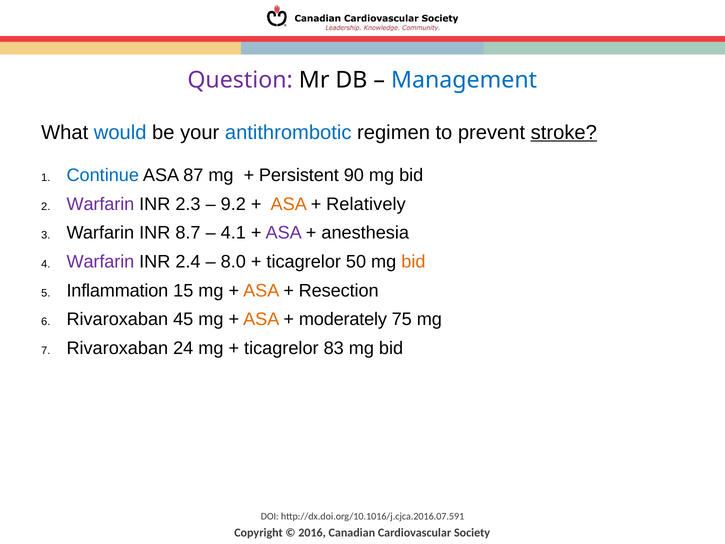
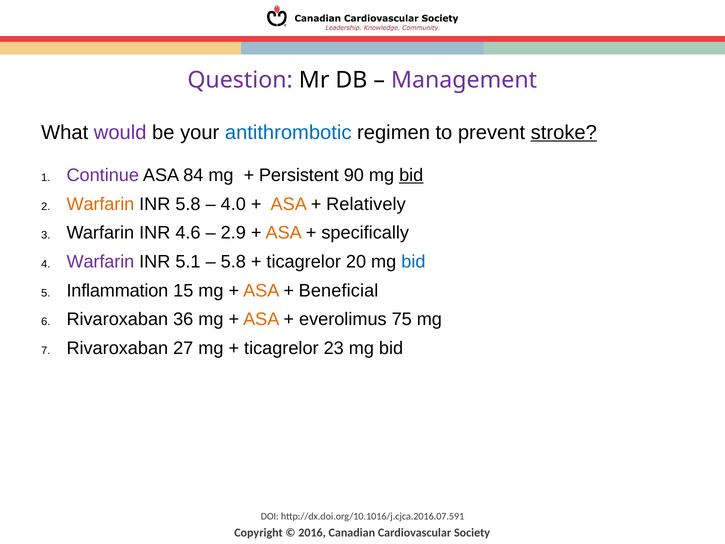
Management colour: blue -> purple (464, 80)
would colour: blue -> purple (120, 132)
Continue colour: blue -> purple (103, 175)
87: 87 -> 84 (193, 175)
bid underline: none -> present (411, 175)
Warfarin colour: purple -> orange (100, 204)
INR 2.3: 2.3 -> 5.8 (188, 204)
9.2: 9.2 -> 4.0 (233, 204)
8.7: 8.7 -> 4.6 (188, 233)
4.1: 4.1 -> 2.9 (233, 233)
ASA colour: purple -> orange (284, 233)
anesthesia: anesthesia -> specifically (365, 233)
2.4: 2.4 -> 5.1 (188, 262)
8.0: 8.0 -> 5.8 (233, 262)
50: 50 -> 20 (356, 262)
bid colour: orange -> blue (413, 262)
Resection: Resection -> Beneficial (339, 290)
45: 45 -> 36 (183, 319)
moderately: moderately -> everolimus (343, 319)
24: 24 -> 27 (183, 348)
83: 83 -> 23 (334, 348)
